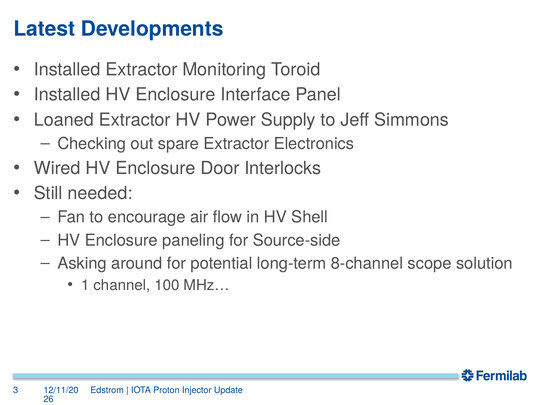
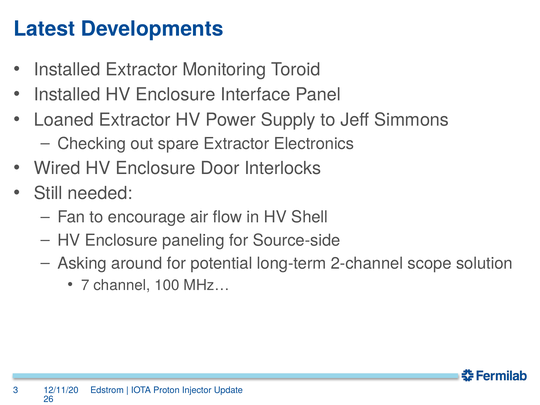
8-channel: 8-channel -> 2-channel (367, 263)
1: 1 -> 7 (85, 285)
